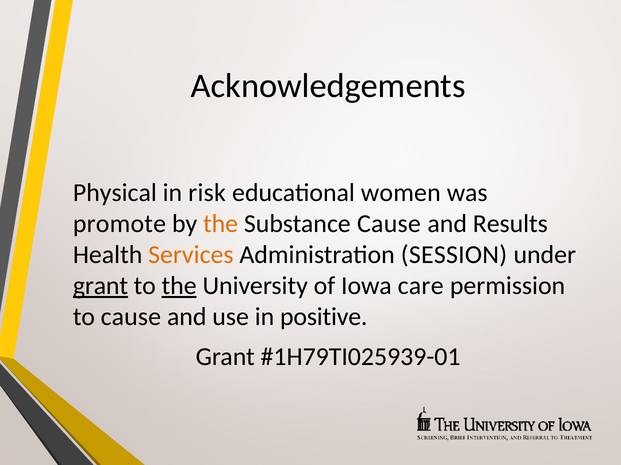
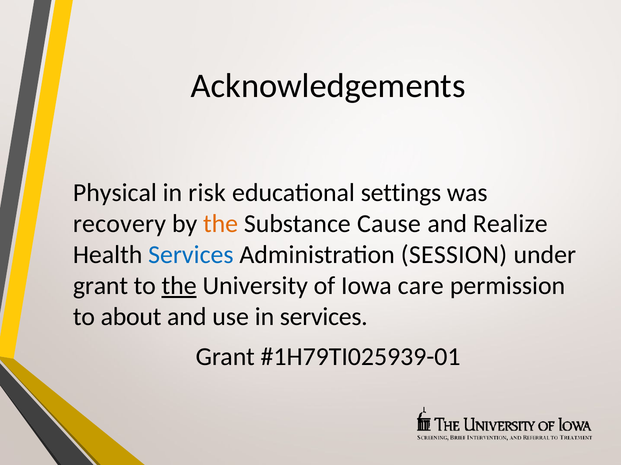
women: women -> settings (401, 193)
promote: promote -> recovery (119, 224)
Results: Results -> Realize (510, 224)
Services colour: orange -> blue (191, 255)
grant underline: present -> none (100, 286)
to cause: cause -> about (131, 317)
in positive: positive -> services (324, 317)
